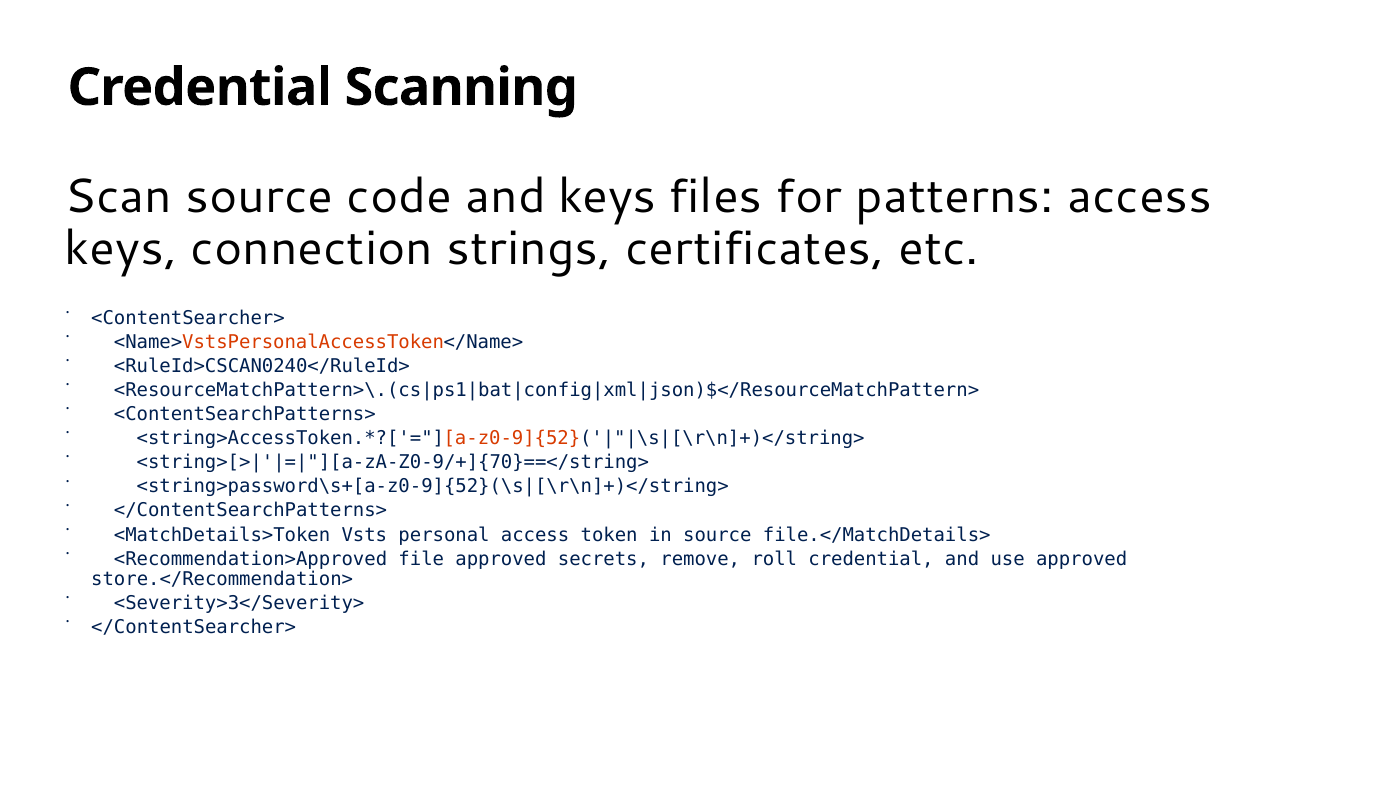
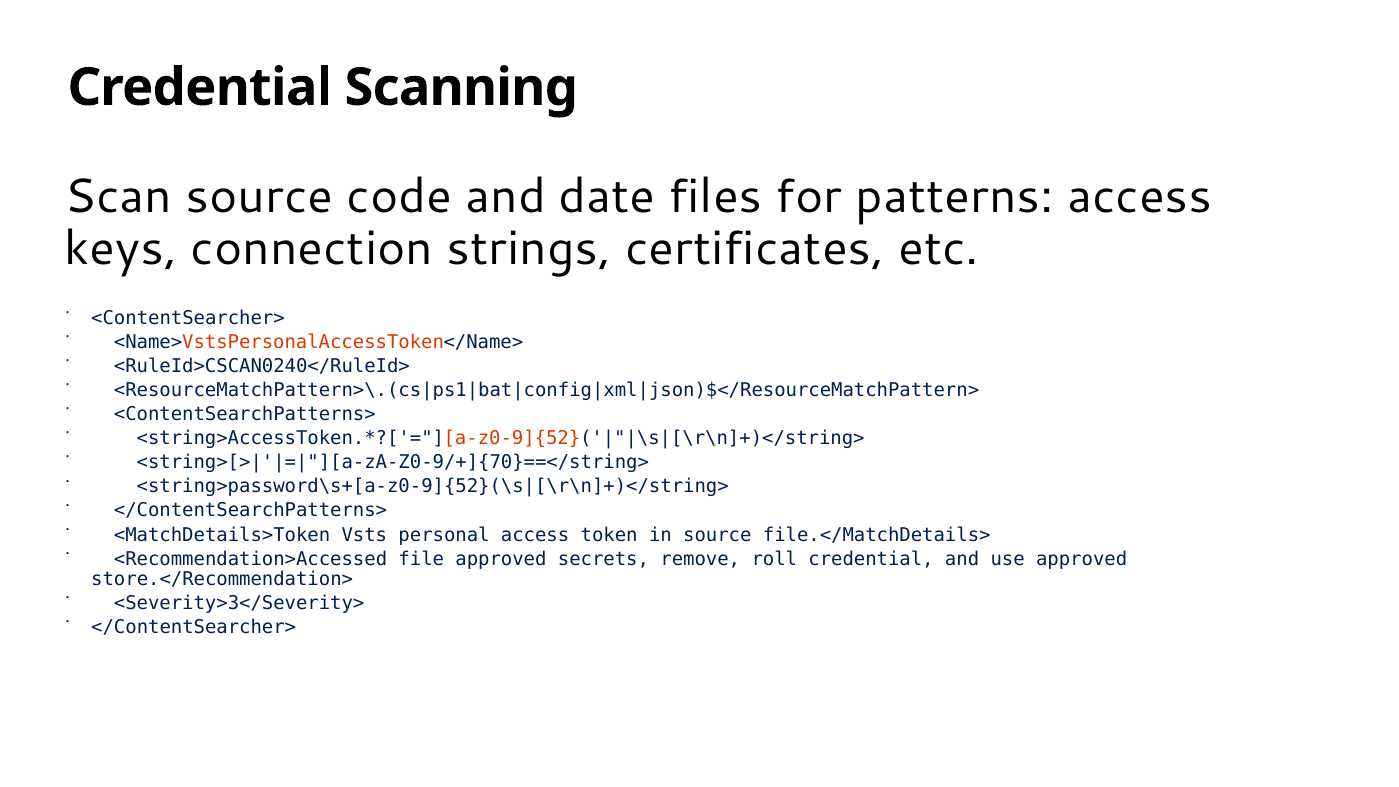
and keys: keys -> date (607, 197)
<Recommendation>Approved: <Recommendation>Approved -> <Recommendation>Accessed (251, 559)
